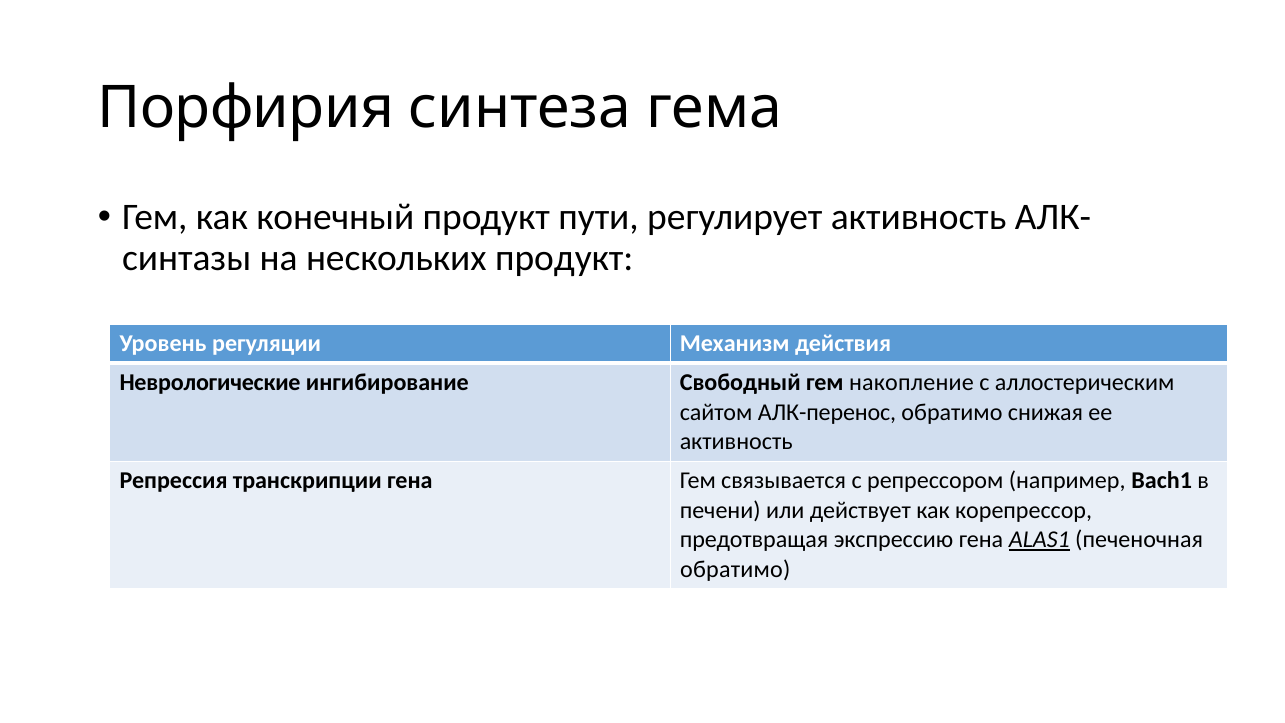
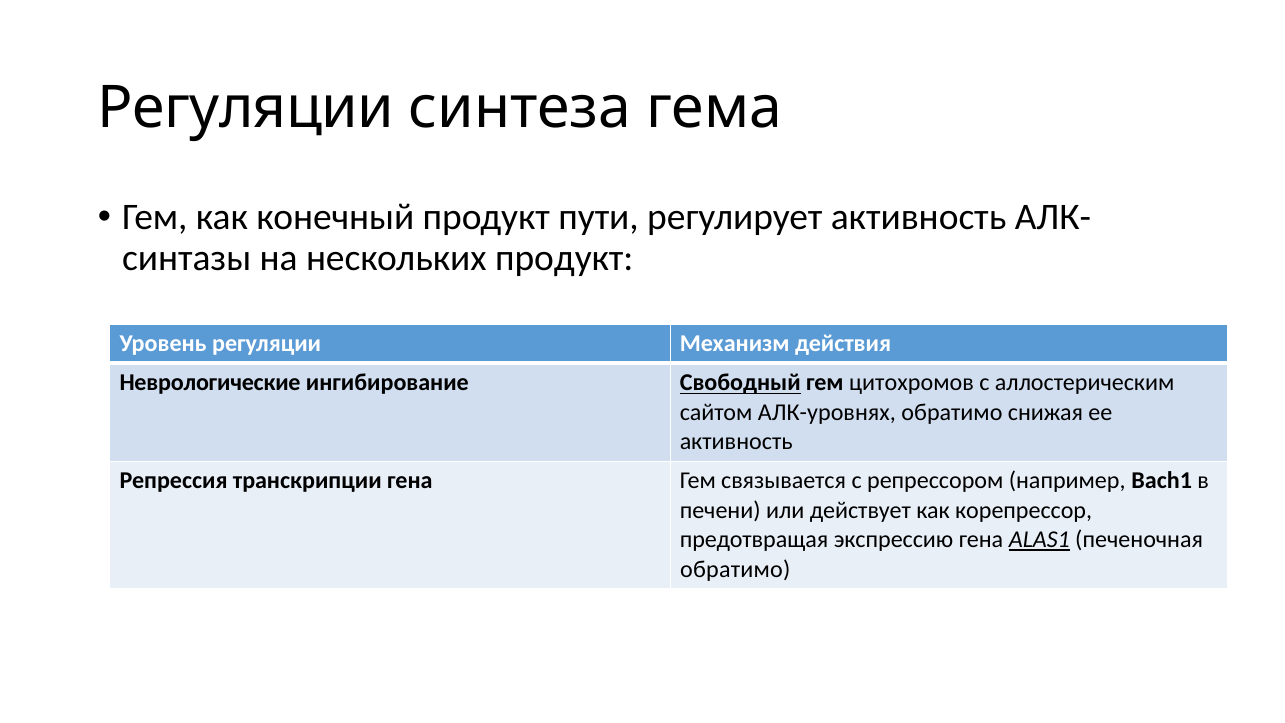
Порфирия: Порфирия -> Регуляции (246, 108)
Свободный underline: none -> present (740, 383)
накопление: накопление -> цитохромов (911, 383)
АЛК-перенос: АЛК-перенос -> АЛК-уровнях (827, 412)
